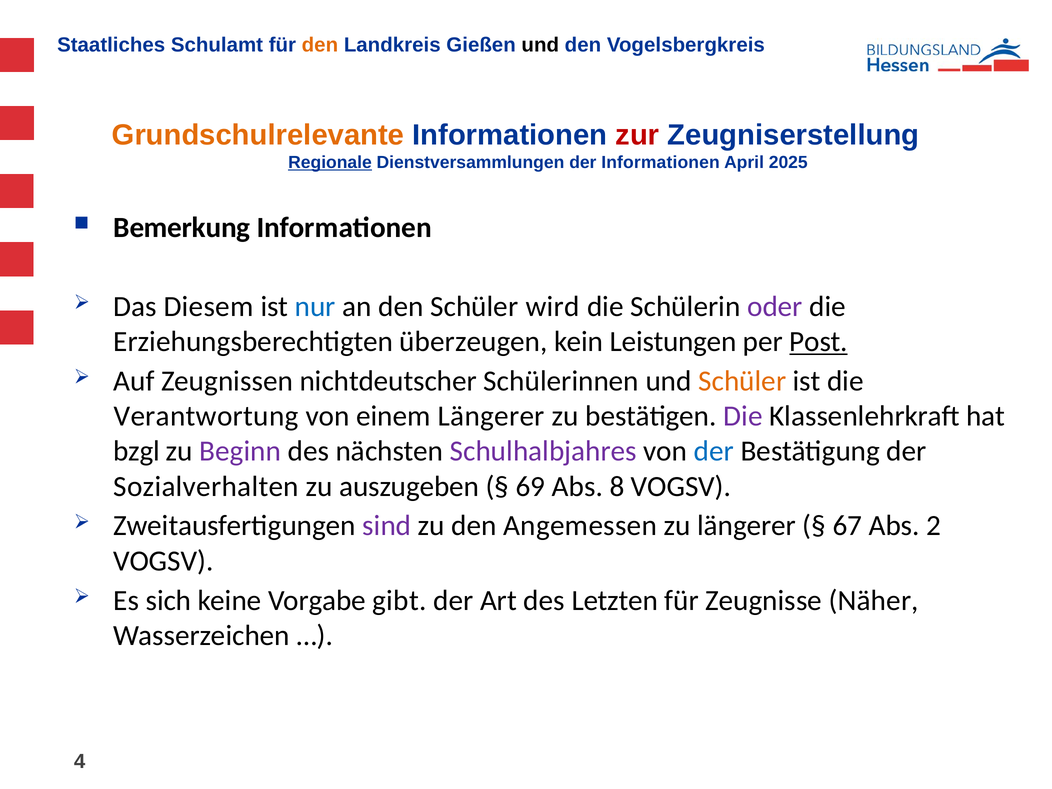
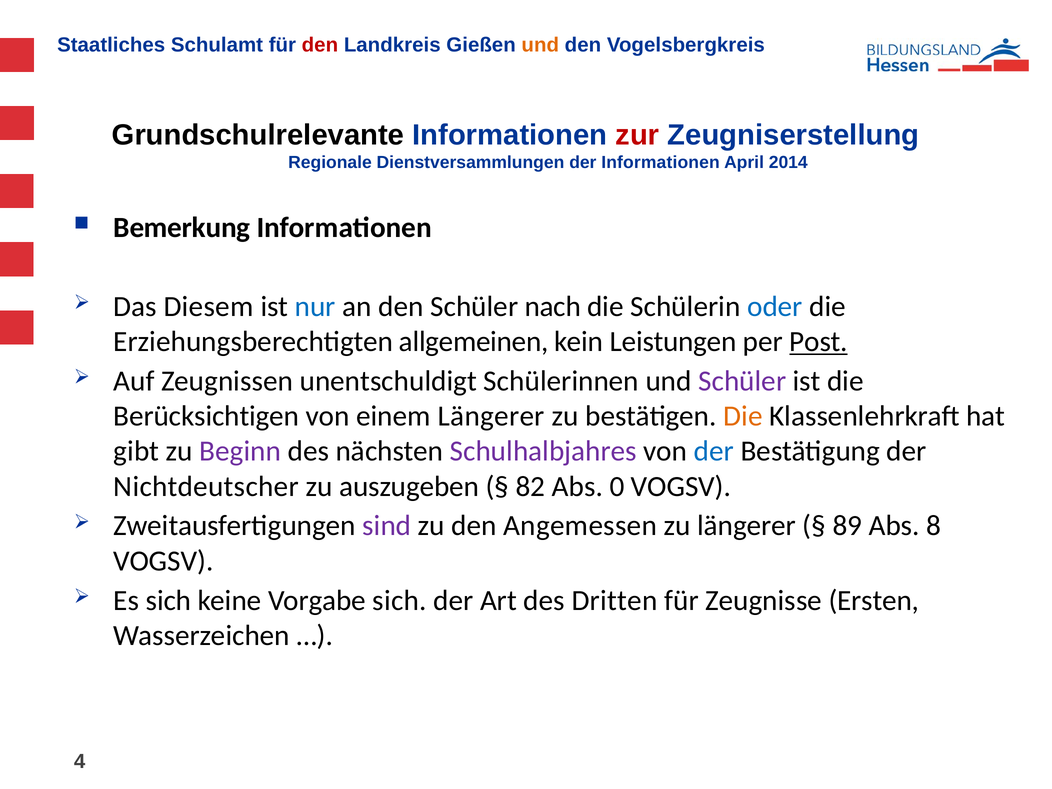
den colour: orange -> red (320, 45)
und colour: black -> orange (540, 45)
Grundschulrelevante colour: orange -> black (258, 135)
Regionale underline: present -> none (330, 163)
2025: 2025 -> 2014 (788, 163)
wird: wird -> nach (553, 307)
oder colour: purple -> blue (775, 307)
überzeugen: überzeugen -> allgemeinen (474, 342)
nichtdeutscher: nichtdeutscher -> unentschuldigt (388, 381)
Schüler colour: orange -> purple (742, 381)
Verantwortung: Verantwortung -> Berücksichtigen (206, 416)
Die colour: purple -> orange (743, 416)
bzgl: bzgl -> gibt (136, 451)
Sozialverhalten: Sozialverhalten -> Nichtdeutscher (206, 486)
69: 69 -> 82 (530, 486)
8: 8 -> 0 (617, 486)
67: 67 -> 89 (847, 526)
2: 2 -> 8 (934, 526)
Vorgabe gibt: gibt -> sich (399, 600)
Letzten: Letzten -> Dritten (614, 600)
Näher: Näher -> Ersten (874, 600)
